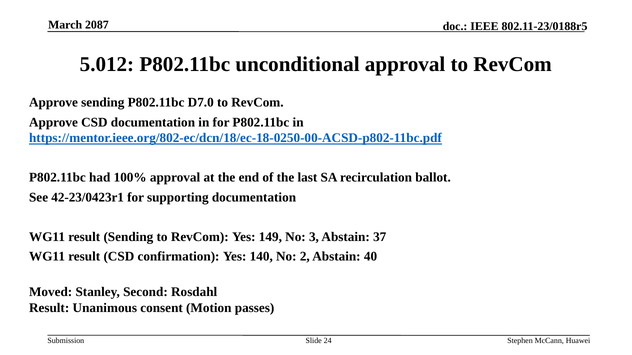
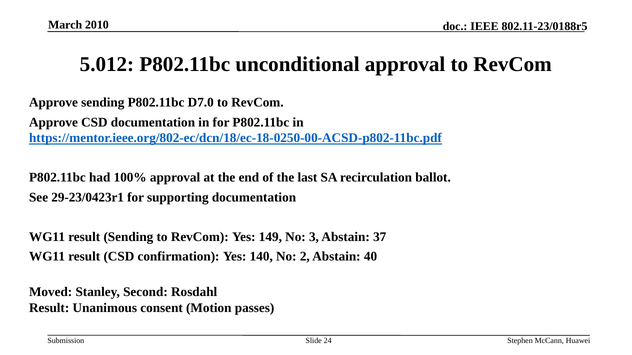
2087: 2087 -> 2010 (97, 25)
42-23/0423r1: 42-23/0423r1 -> 29-23/0423r1 (88, 198)
